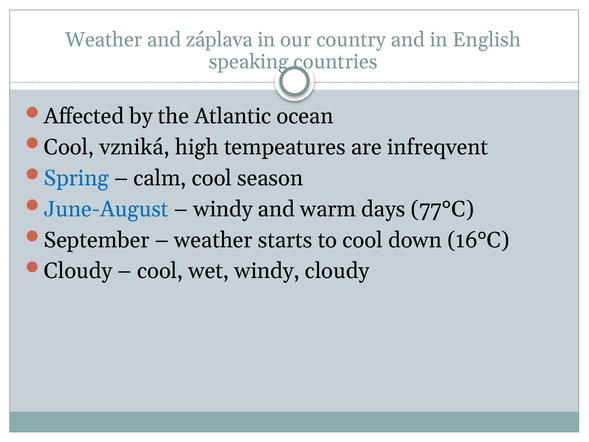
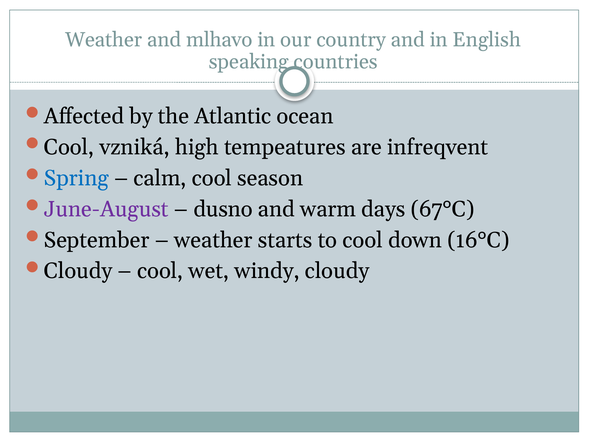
záplava: záplava -> mlhavo (219, 40)
June-August colour: blue -> purple (106, 209)
windy: windy -> dusno (223, 209)
77°C: 77°C -> 67°C (443, 209)
